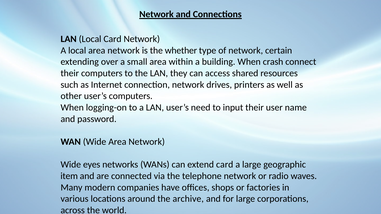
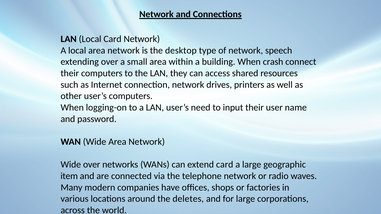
whether: whether -> desktop (181, 51)
certain: certain -> speech (279, 51)
Wide eyes: eyes -> over (92, 165)
archive: archive -> deletes (188, 199)
